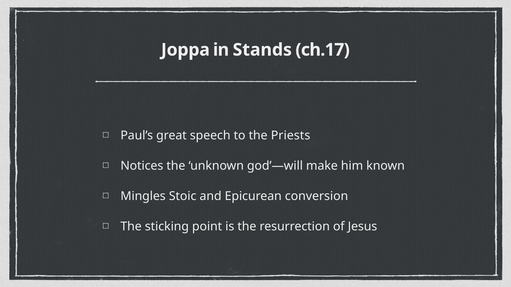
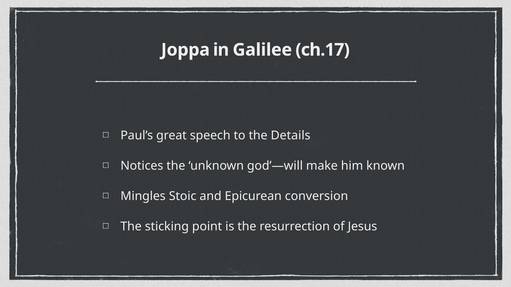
Stands: Stands -> Galilee (262, 50)
Priests: Priests -> Details (291, 136)
